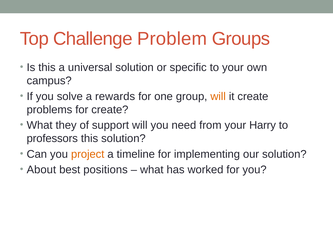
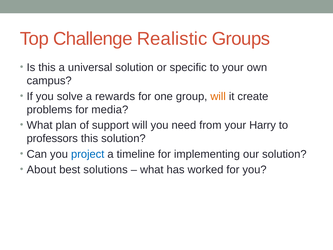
Problem: Problem -> Realistic (172, 39)
for create: create -> media (110, 110)
they: they -> plan (66, 125)
project colour: orange -> blue (88, 154)
positions: positions -> solutions (106, 169)
